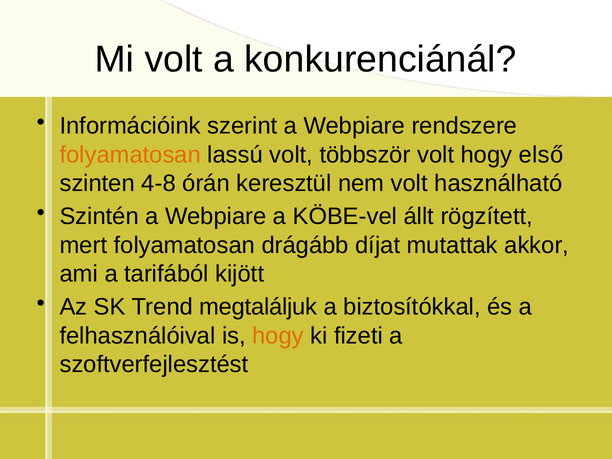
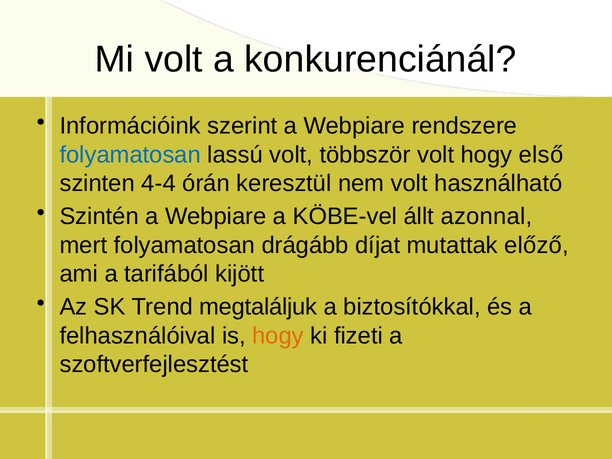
folyamatosan colour: orange -> blue (130, 155)
4-8: 4-8 -> 4-4 (159, 183)
rögzített: rögzített -> azonnal (487, 217)
akkor: akkor -> előző (537, 245)
